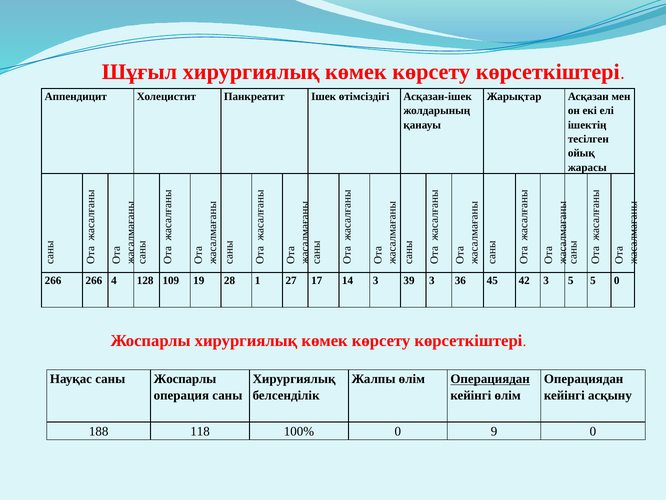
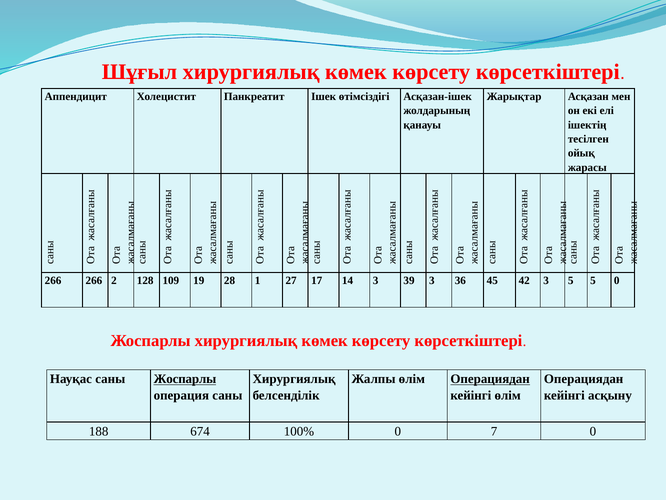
4: 4 -> 2 (114, 280)
Жоспарлы underline: none -> present (185, 379)
118: 118 -> 674 (200, 431)
9: 9 -> 7 (494, 431)
